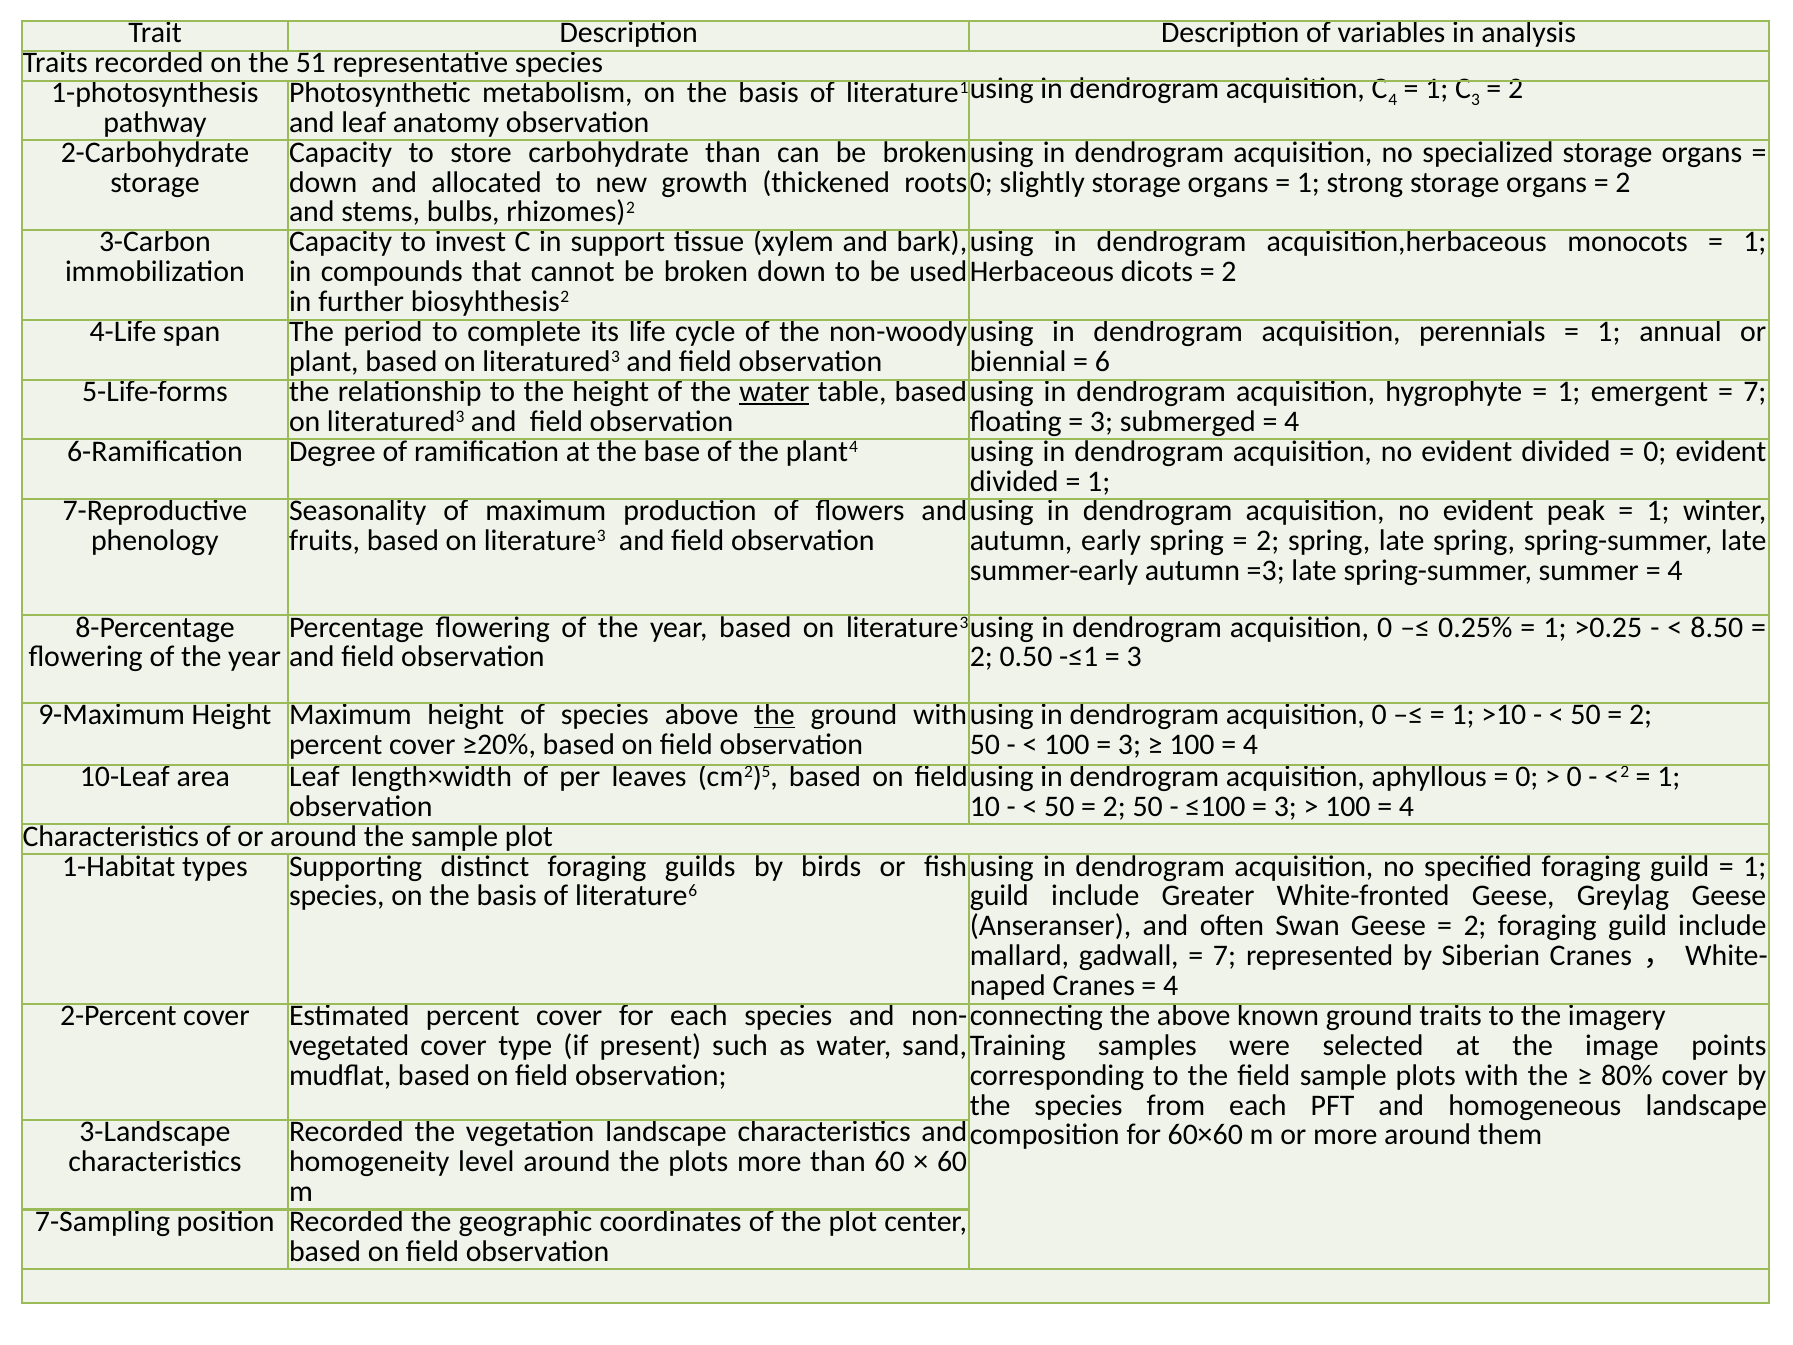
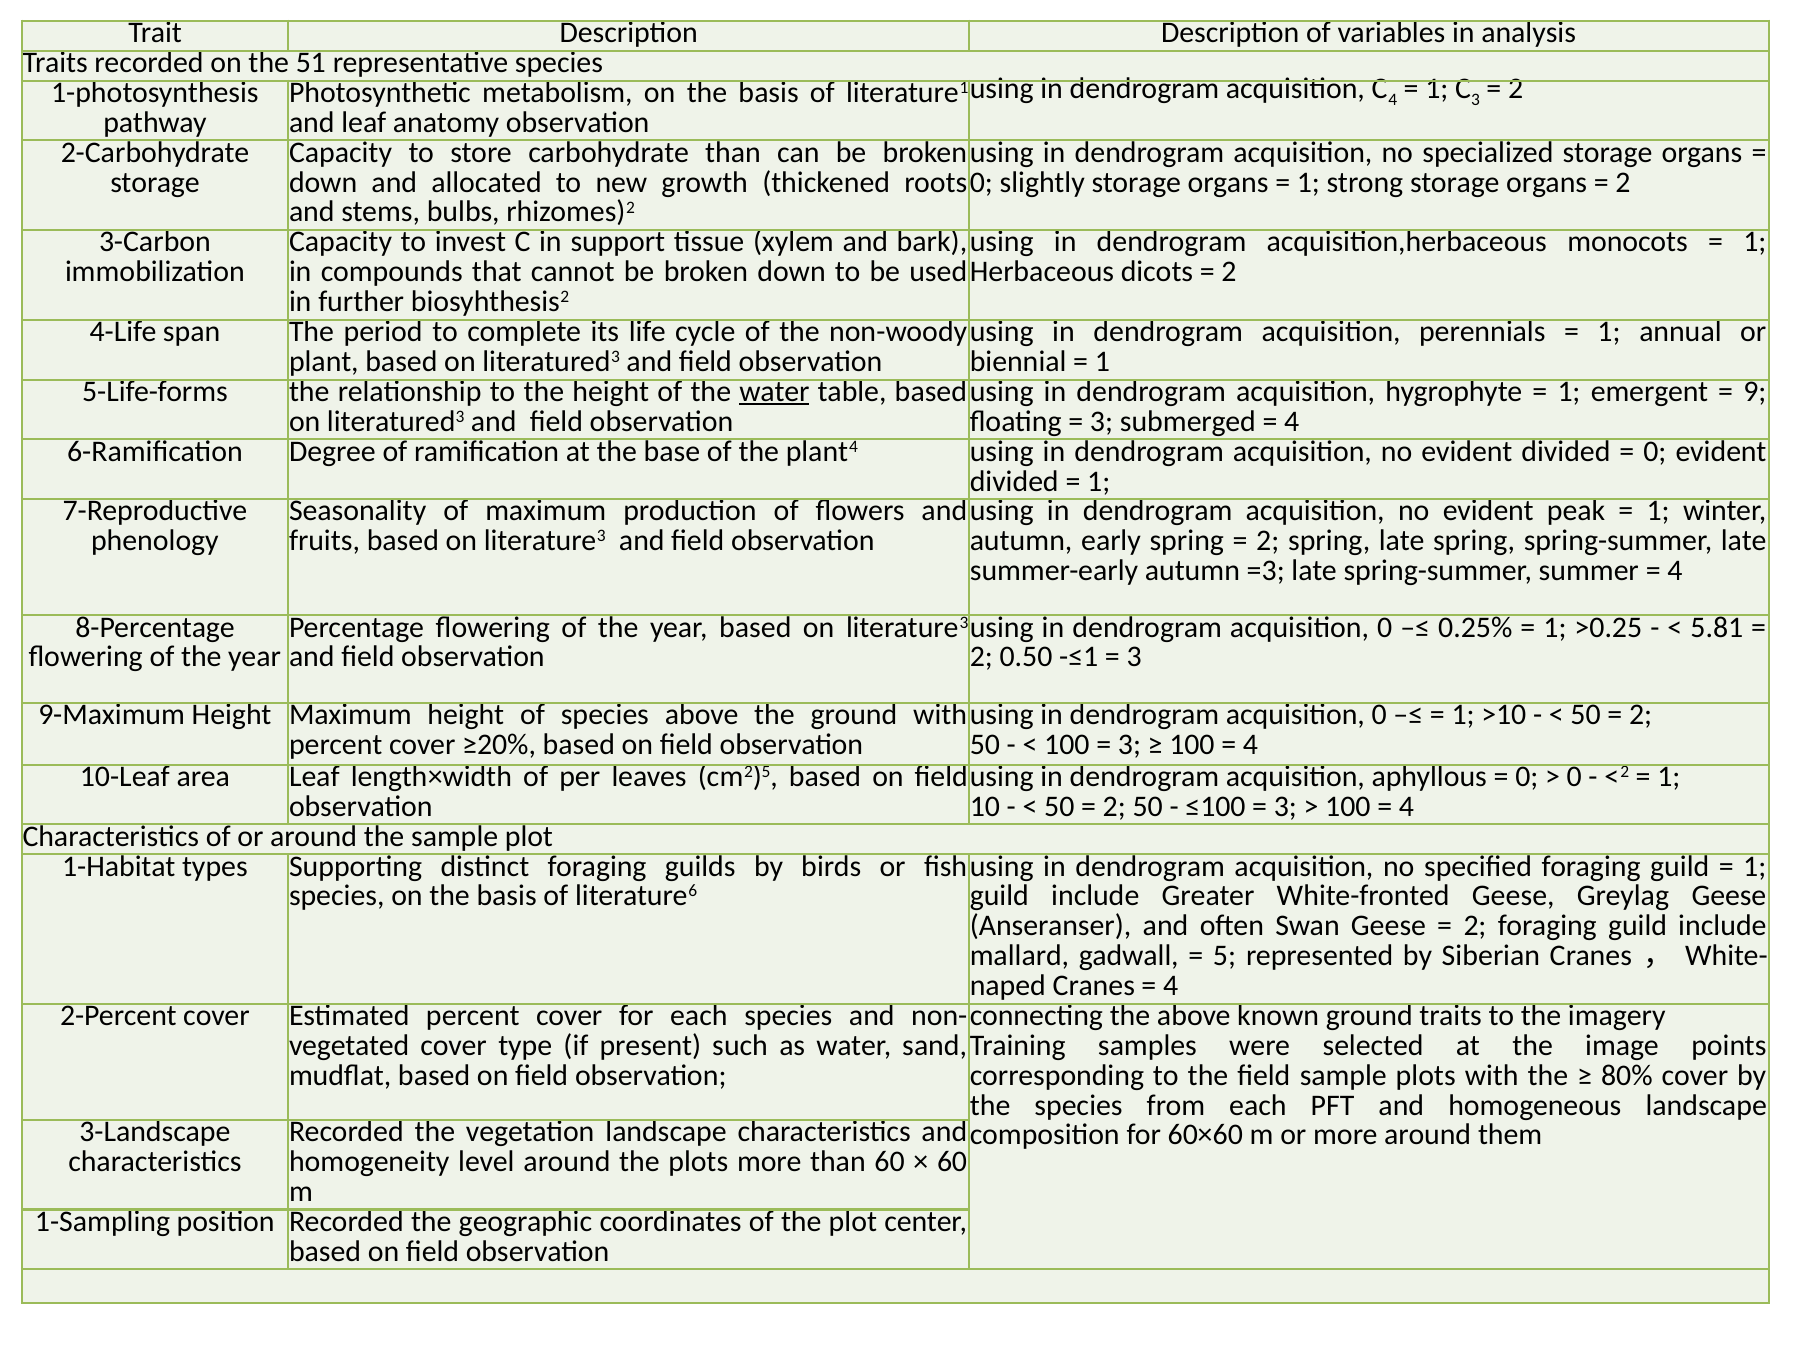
6: 6 -> 1 (1102, 362)
7: 7 -> 9 (1755, 391)
8.50: 8.50 -> 5.81 (1717, 627)
the underline: present -> none (774, 714)
7: 7 -> 5 (1224, 955)
7-Sampling: 7-Sampling -> 1-Sampling (103, 1221)
